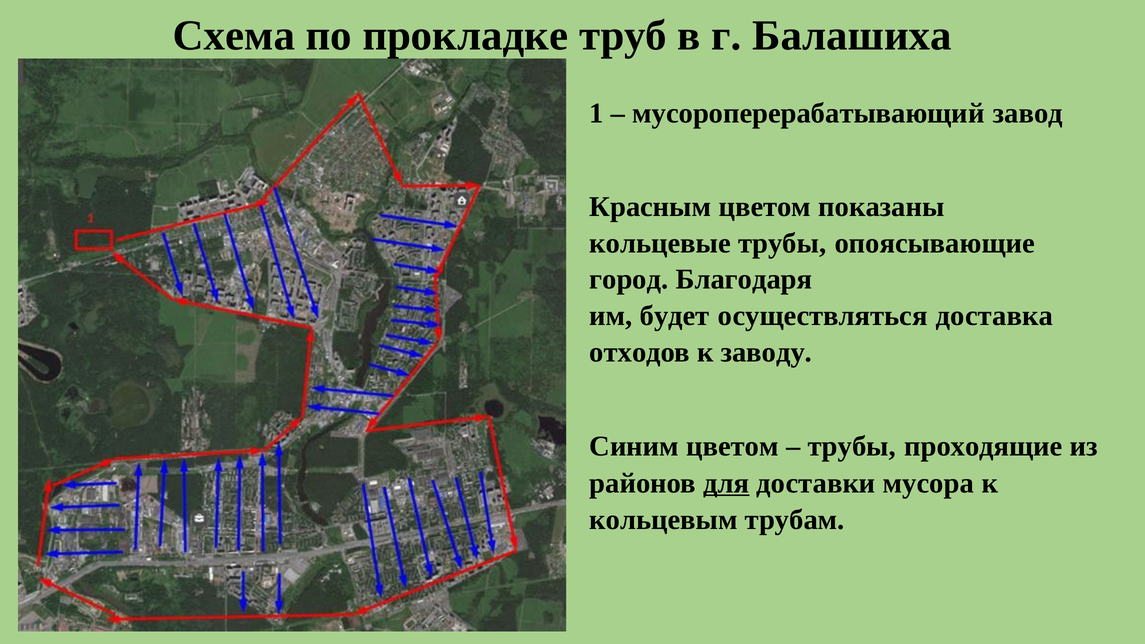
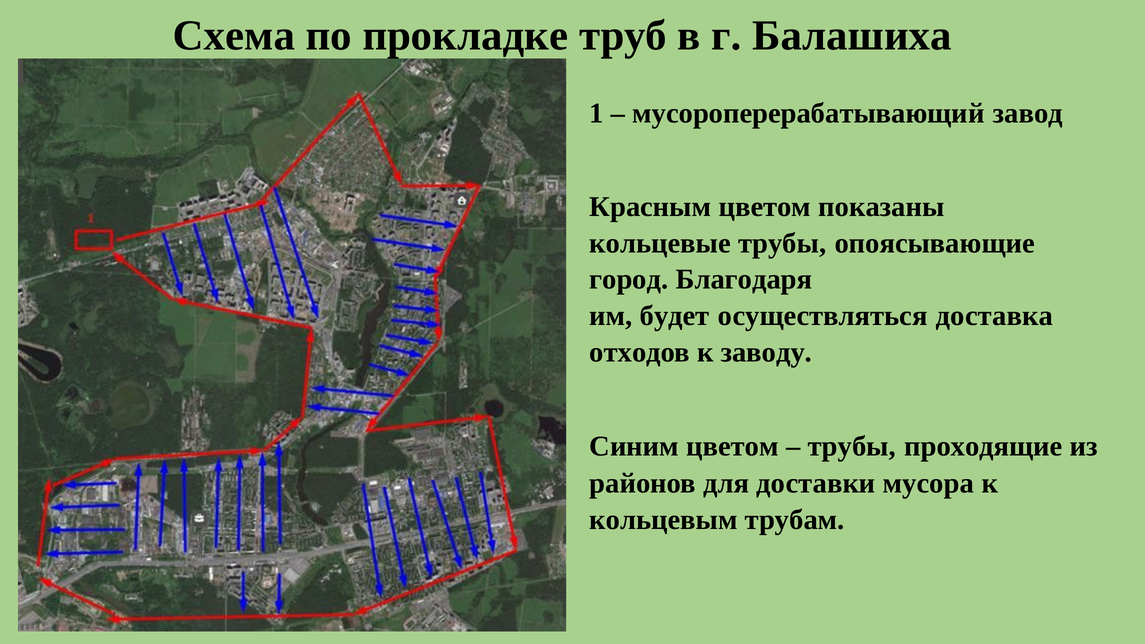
для underline: present -> none (726, 483)
